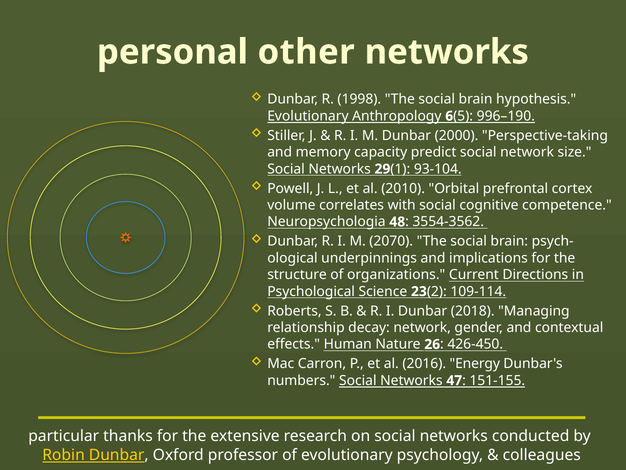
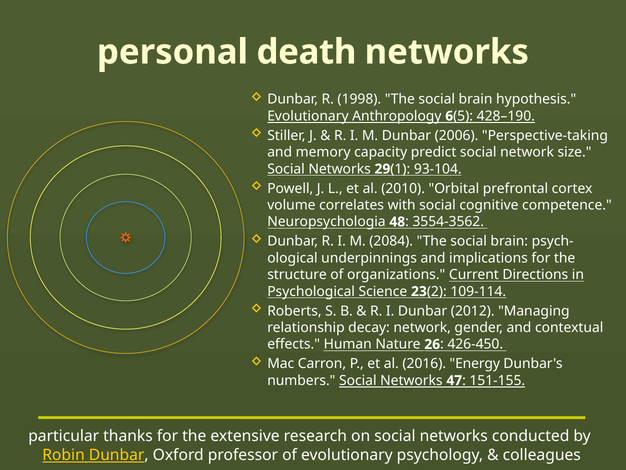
other: other -> death (306, 52)
996–190: 996–190 -> 428–190 (506, 116)
2000: 2000 -> 2006 (457, 135)
2070: 2070 -> 2084 (391, 241)
2018: 2018 -> 2012 (473, 311)
